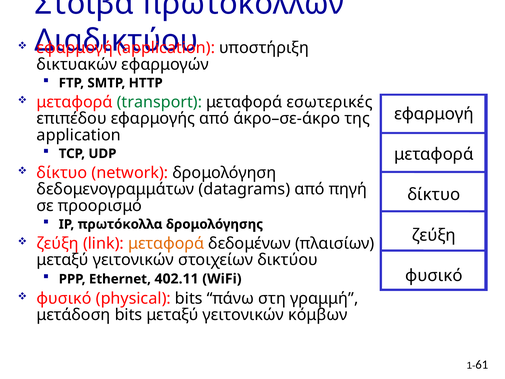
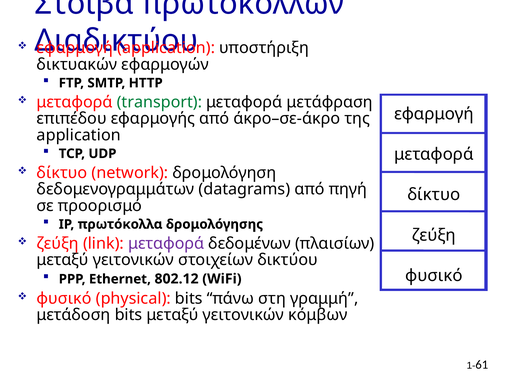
εσωτερικές: εσωτερικές -> μετάφραση (330, 102)
μεταφορά colour: orange -> purple (166, 243)
402.11: 402.11 -> 802.12 (177, 279)
